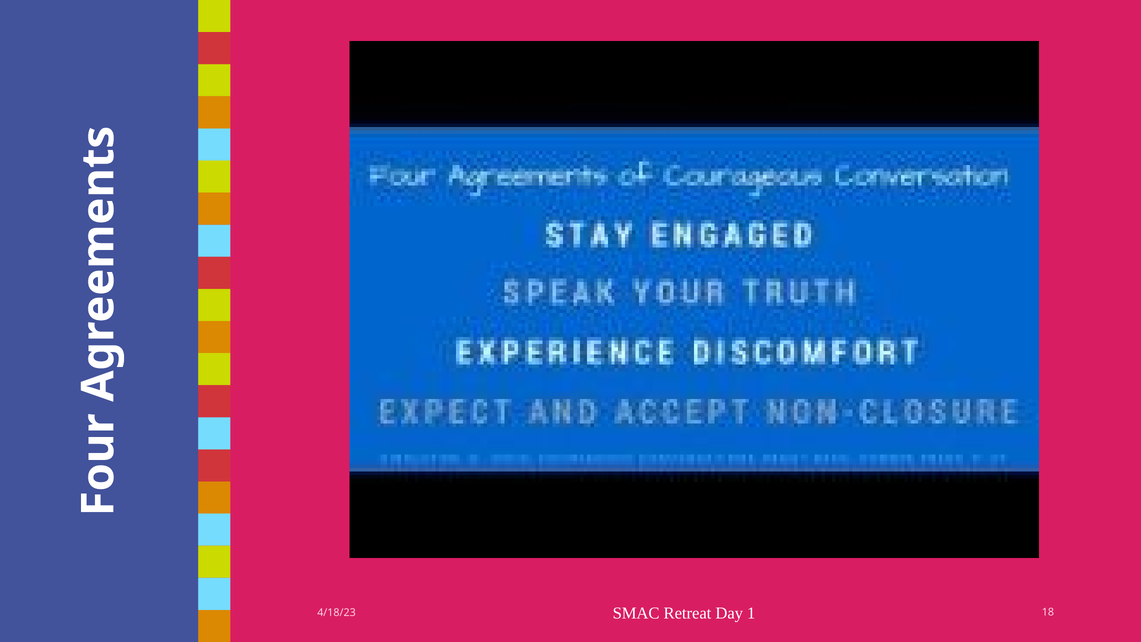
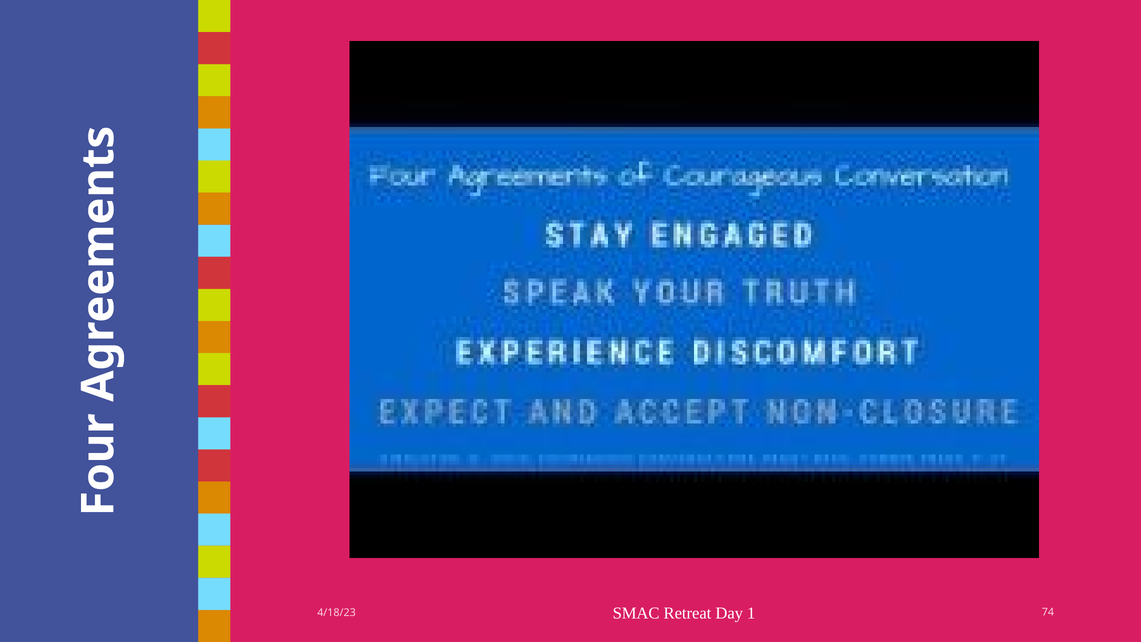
18: 18 -> 74 (1048, 612)
